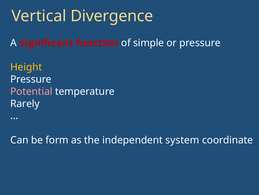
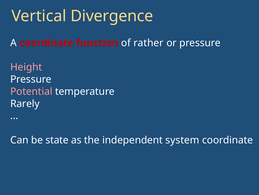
A significant: significant -> coordinate (46, 43)
simple: simple -> rather (149, 43)
Height colour: yellow -> pink (26, 67)
form: form -> state (57, 140)
